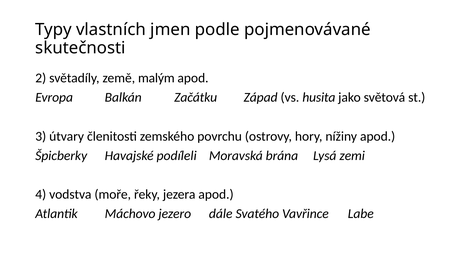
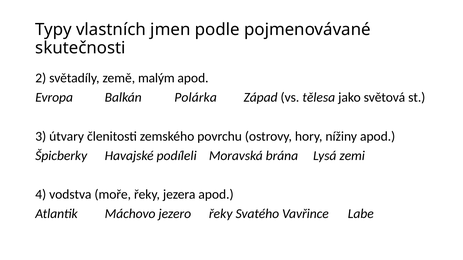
Začátku: Začátku -> Polárka (196, 98)
husita: husita -> tělesa (319, 98)
jezero dále: dále -> řeky (221, 214)
